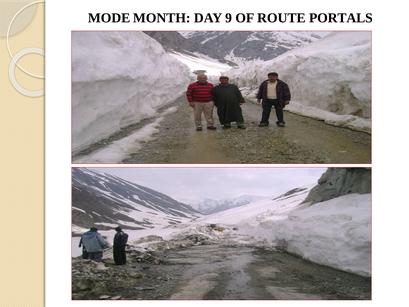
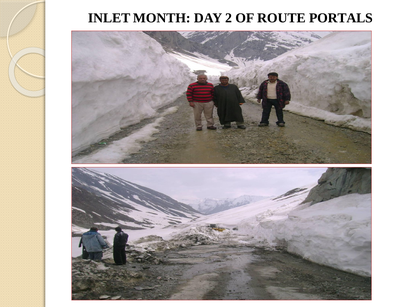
MODE: MODE -> INLET (109, 18)
9: 9 -> 2 (229, 18)
